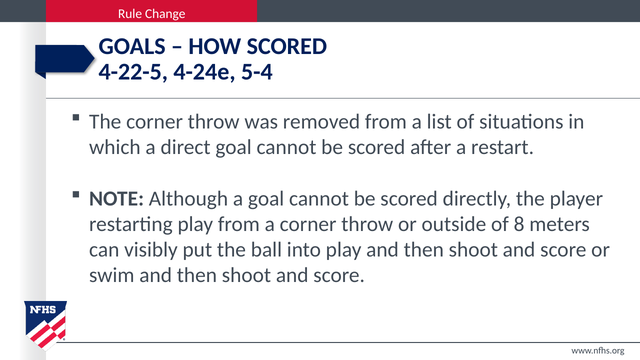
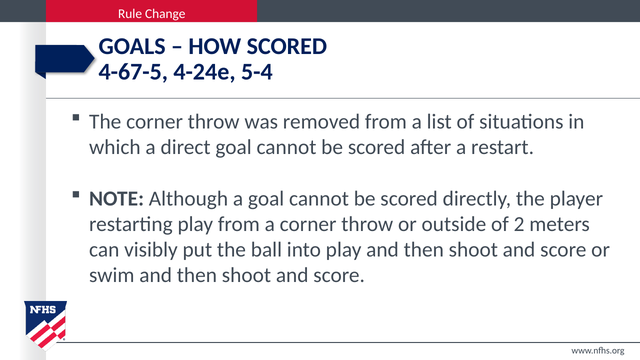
4-22-5: 4-22-5 -> 4-67-5 (133, 72)
8: 8 -> 2 (519, 224)
